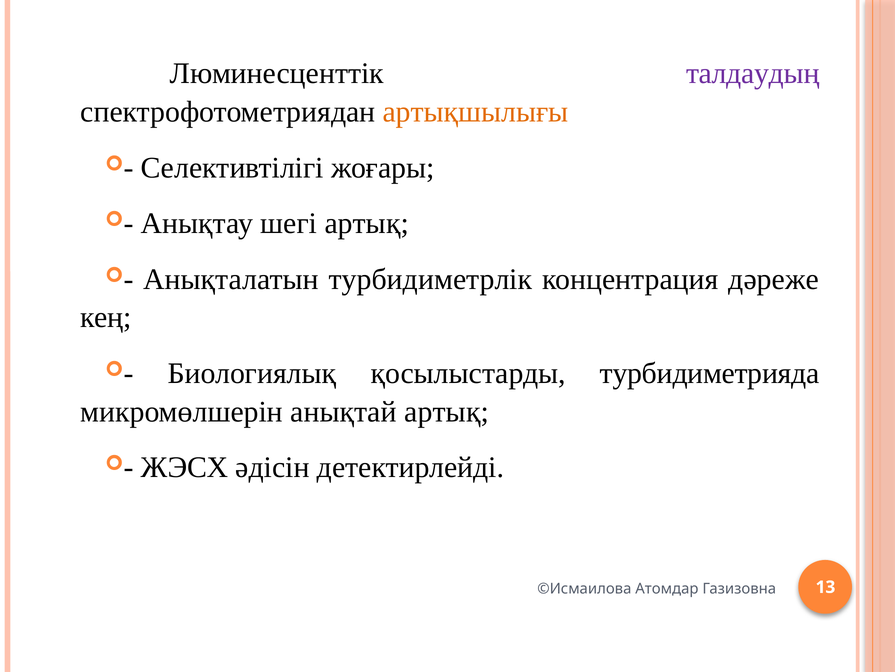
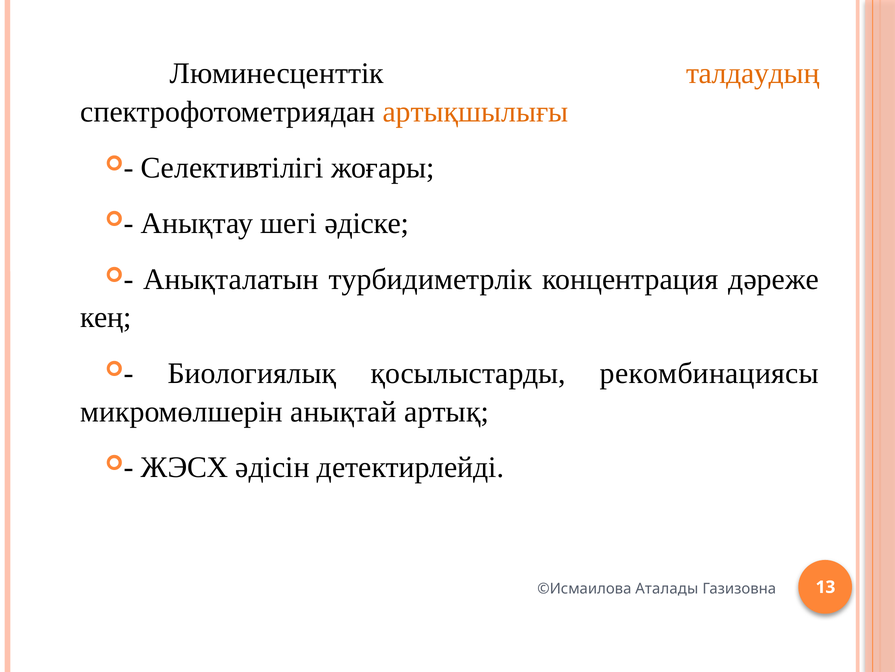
талдаудың colour: purple -> orange (753, 74)
шегі артық: артық -> әдіске (367, 223)
турбидиметрияда: турбидиметрияда -> рекомбинациясы (709, 373)
Атомдар: Атомдар -> Аталады (667, 588)
